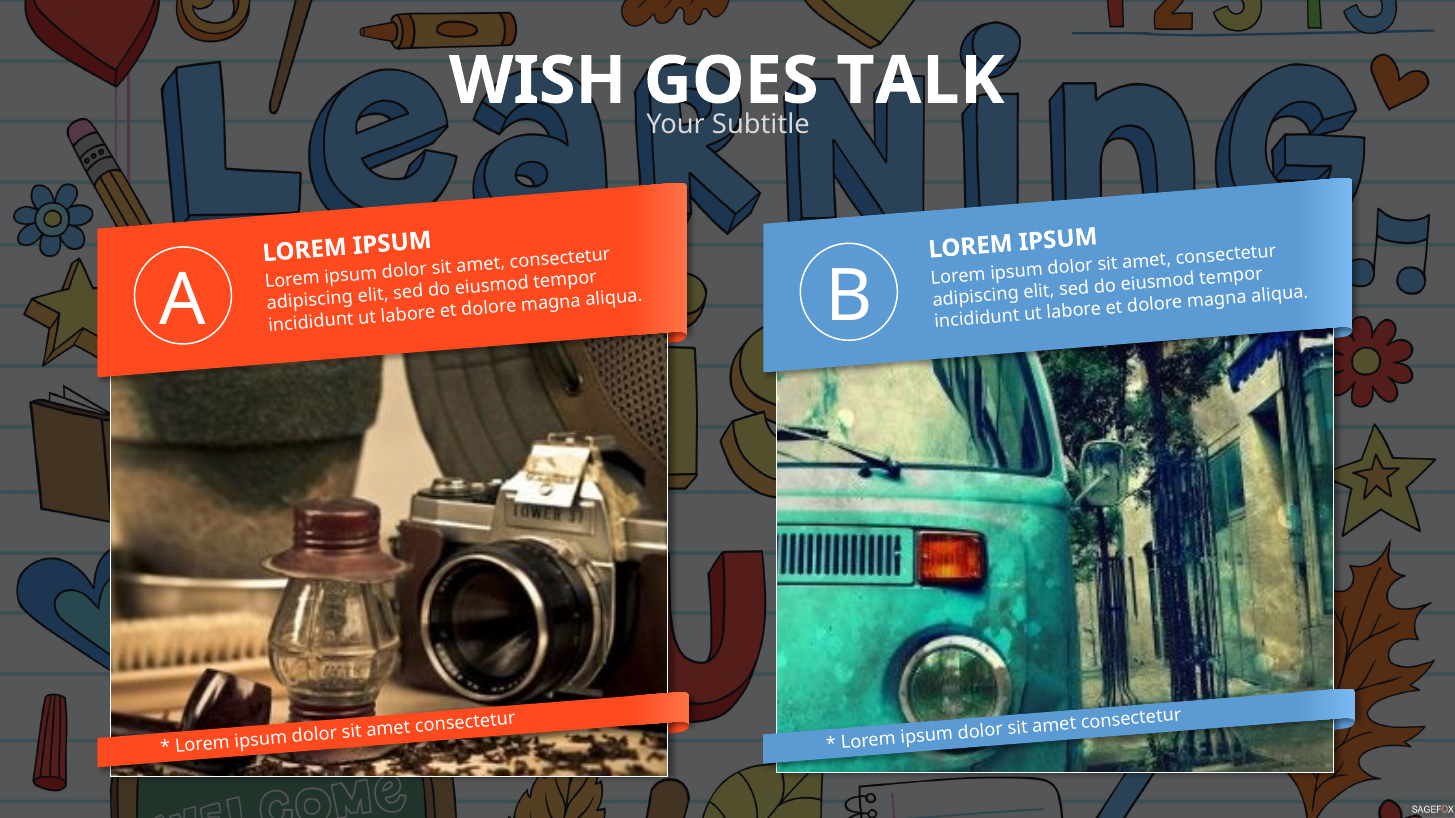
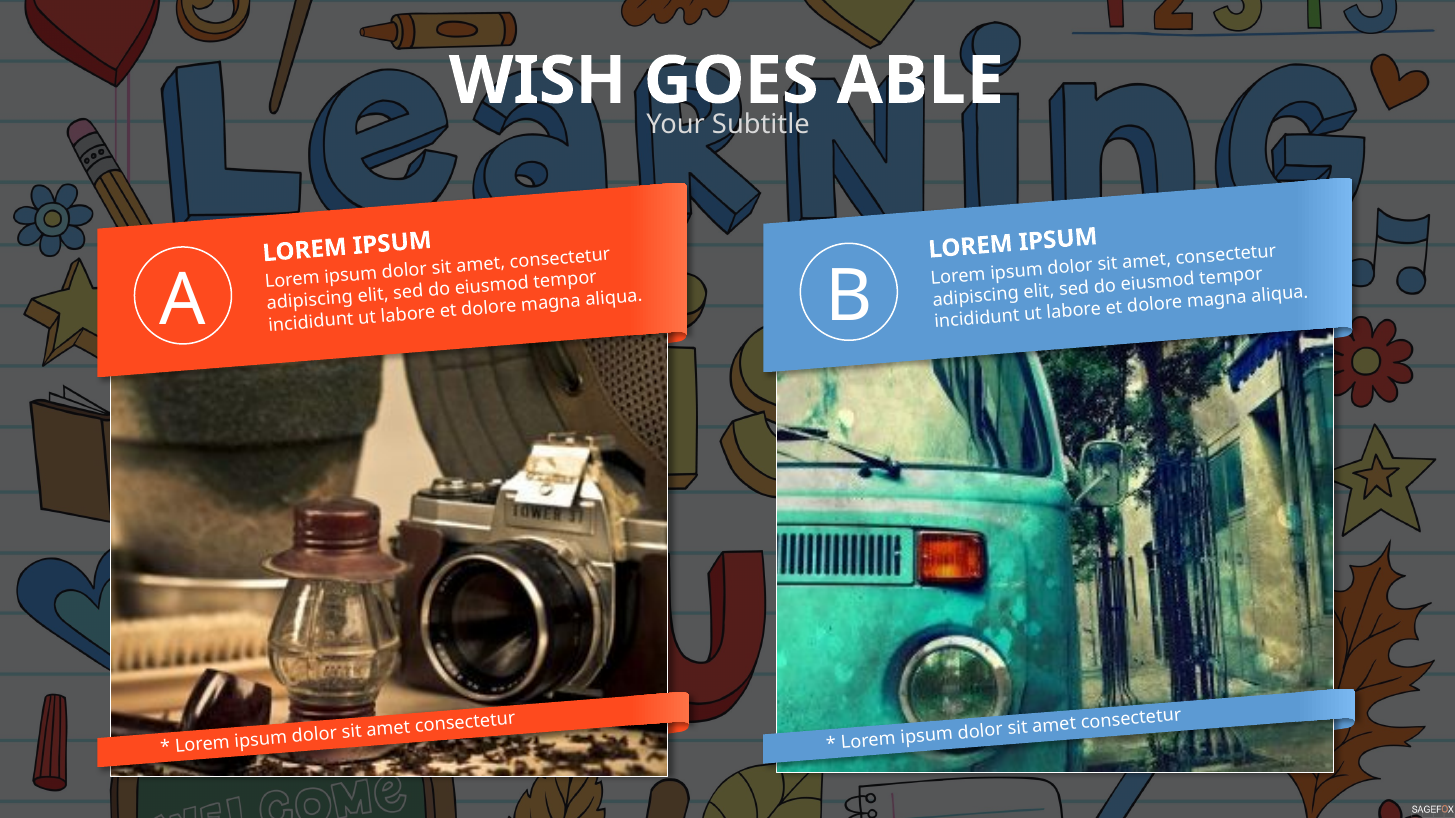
TALK: TALK -> ABLE (920, 81)
